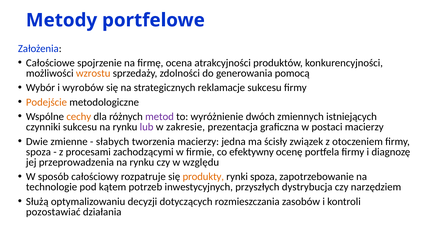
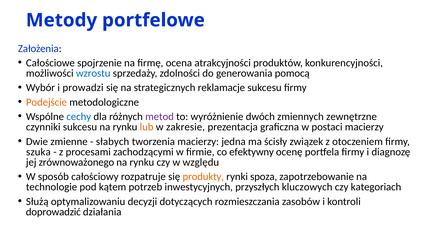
wzrostu colour: orange -> blue (93, 73)
wyrobów: wyrobów -> prowadzi (83, 88)
cechy colour: orange -> blue (79, 117)
istniejących: istniejących -> zewnętrzne (352, 117)
lub colour: purple -> orange (147, 127)
spoza: spoza -> szuka (38, 152)
przeprowadzenia: przeprowadzenia -> zrównoważonego (76, 163)
dystrybucja: dystrybucja -> kluczowych (307, 187)
narzędziem: narzędziem -> kategoriach (376, 187)
pozostawiać: pozostawiać -> doprowadzić (53, 212)
